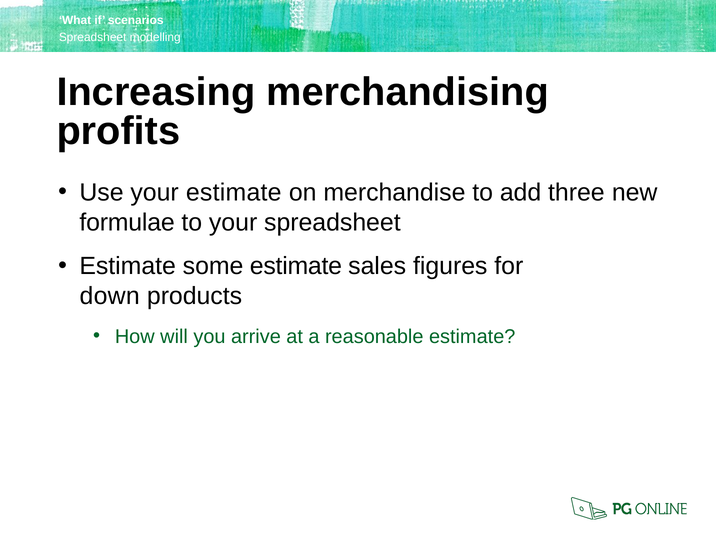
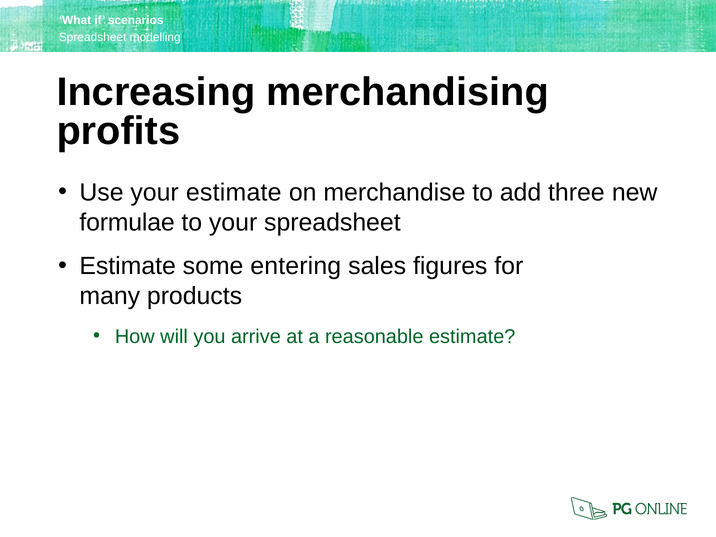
some estimate: estimate -> entering (296, 266)
down: down -> many (110, 296)
